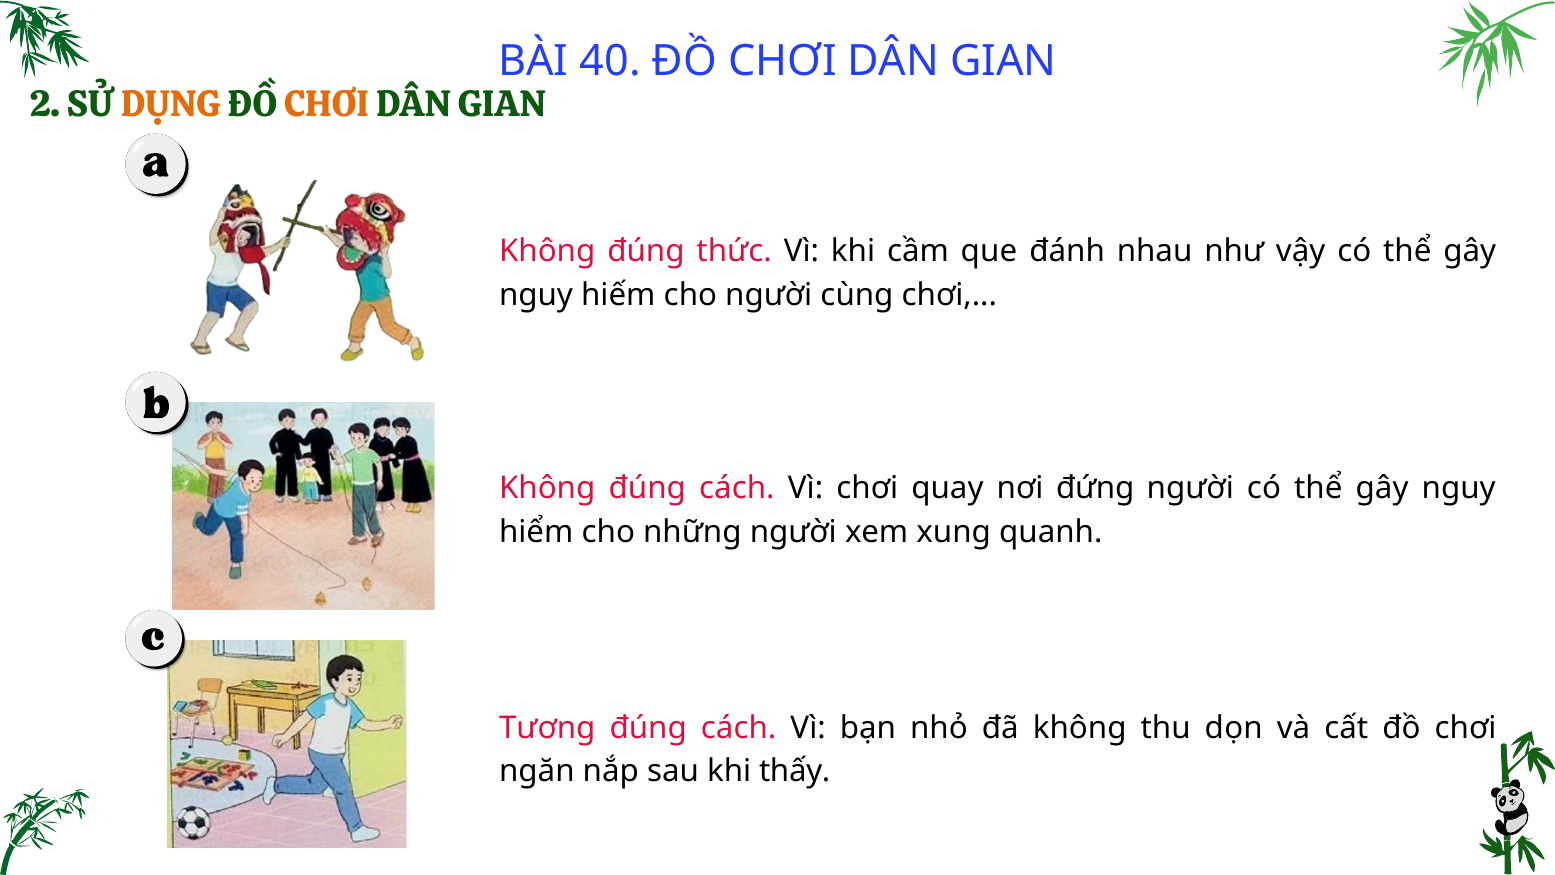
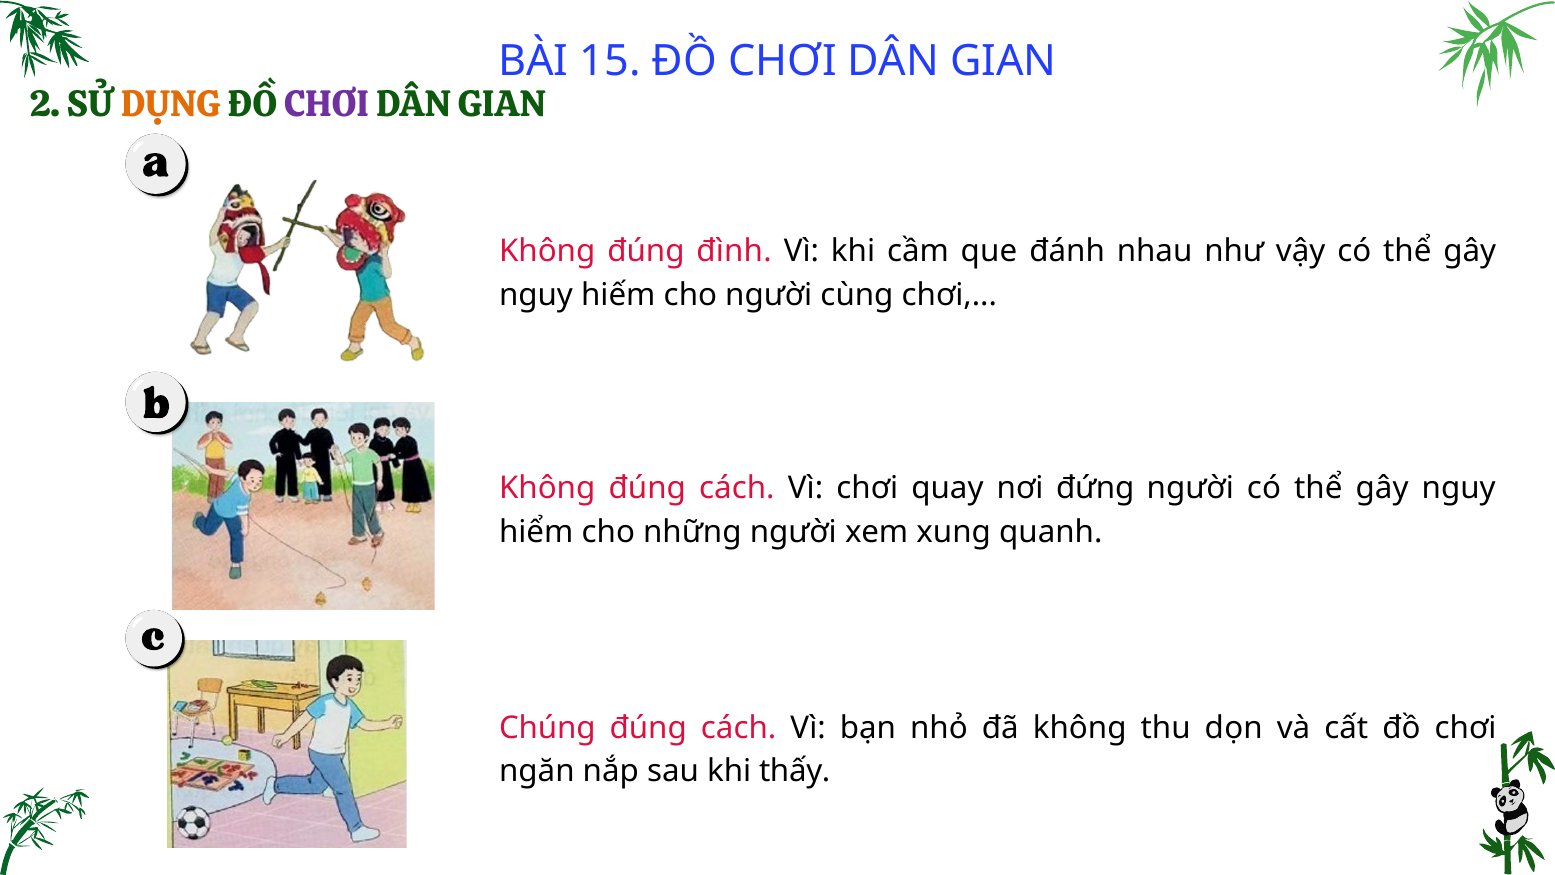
40: 40 -> 15 (610, 61)
CHƠI colour: orange -> purple (327, 104)
thức: thức -> đình (734, 251)
Tương: Tương -> Chúng (547, 728)
